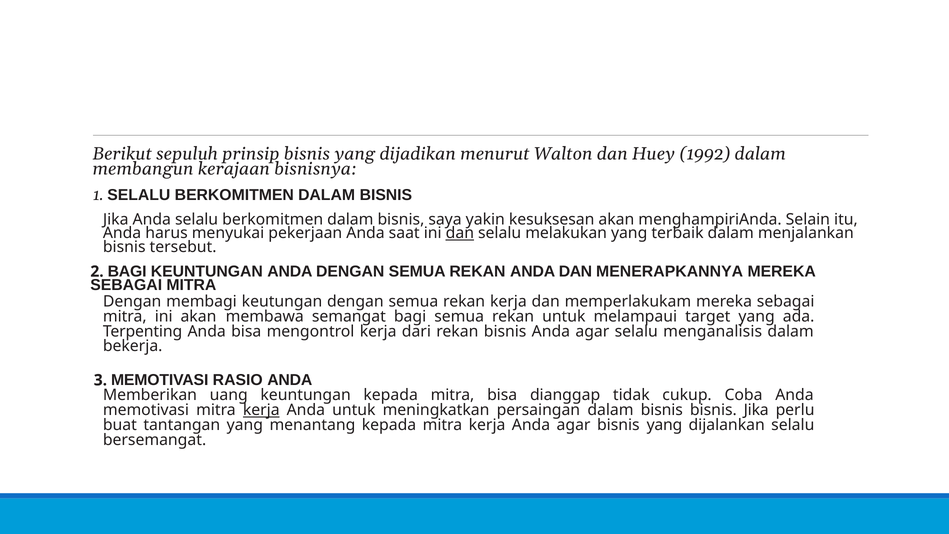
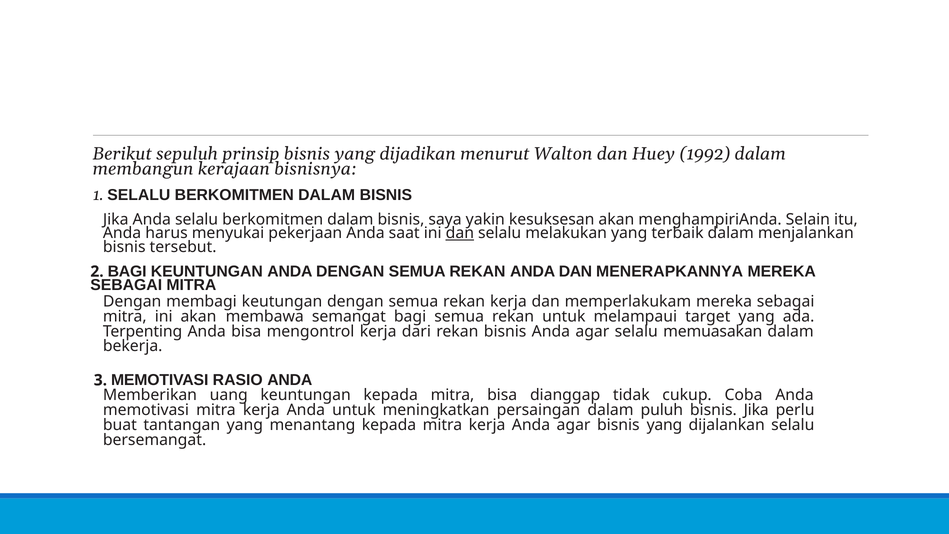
menganalisis: menganalisis -> memuasakan (713, 331)
kerja underline: present -> none (261, 410)
persaingan dalam bisnis: bisnis -> puluh (662, 410)
